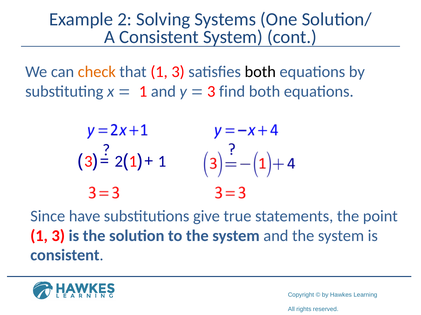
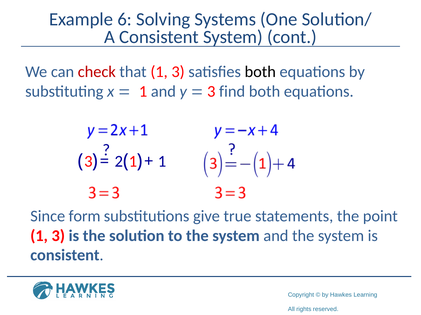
Example 2: 2 -> 6 (125, 20)
check colour: orange -> red (97, 72)
have: have -> form (85, 217)
